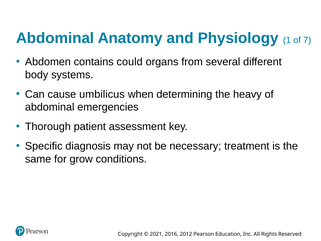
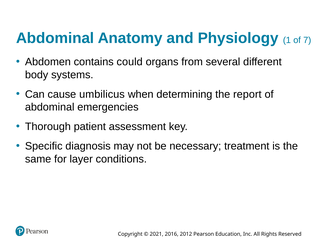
heavy: heavy -> report (247, 94)
grow: grow -> layer (81, 159)
